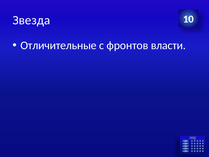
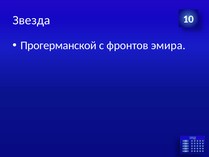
Отличительные: Отличительные -> Прогерманской (58, 45)
власти: власти -> эмира (168, 45)
